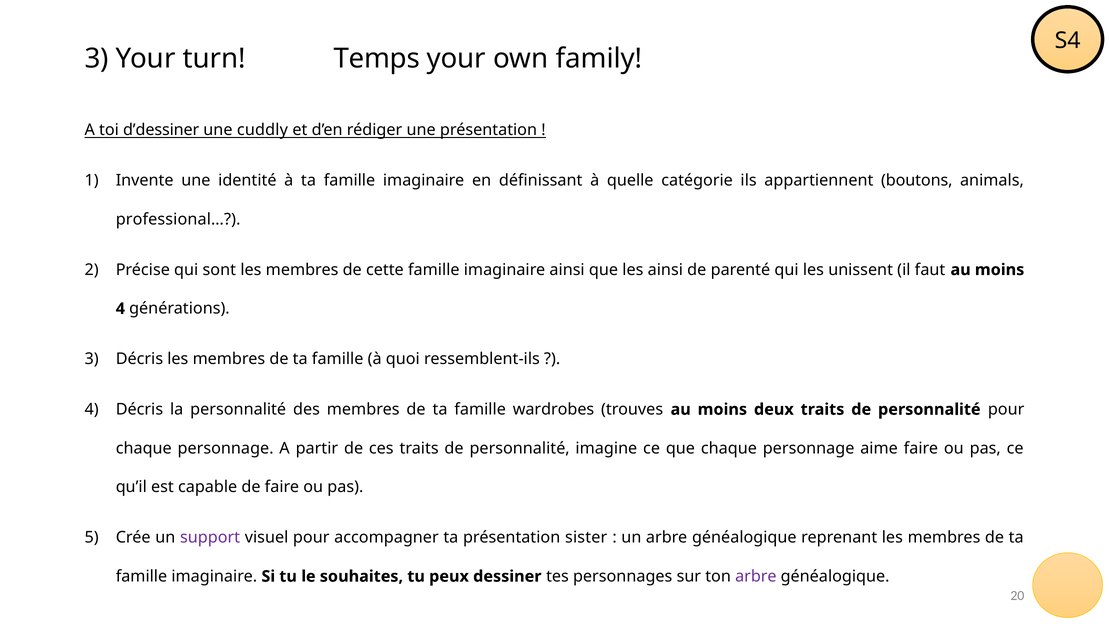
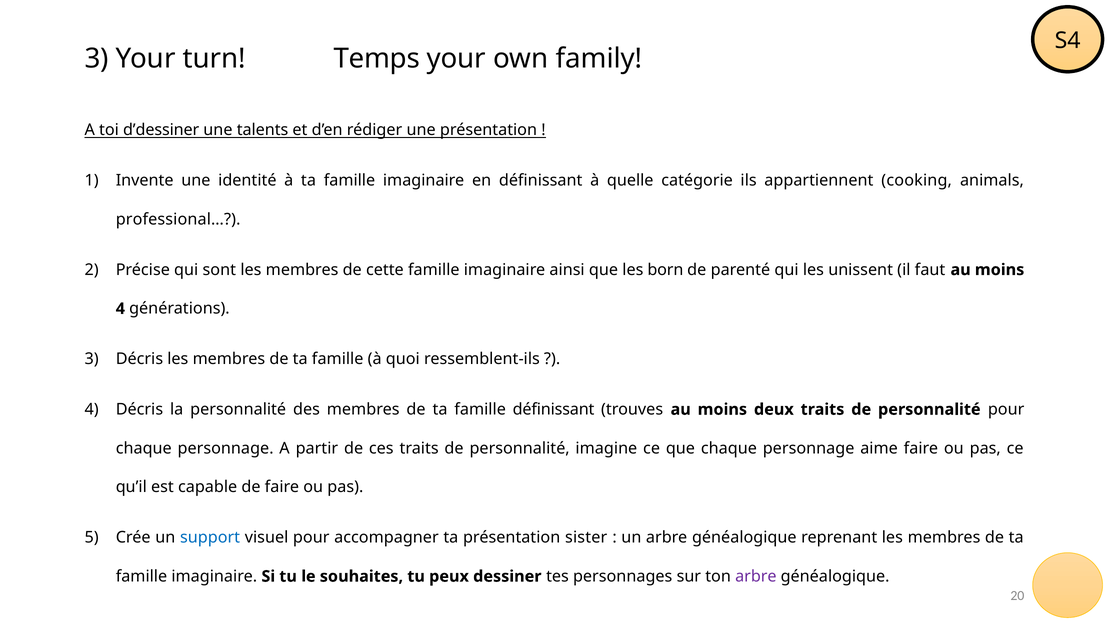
cuddly: cuddly -> talents (263, 130)
boutons: boutons -> cooking (917, 180)
les ainsi: ainsi -> born (665, 270)
famille wardrobes: wardrobes -> définissant (554, 409)
support colour: purple -> blue (210, 537)
